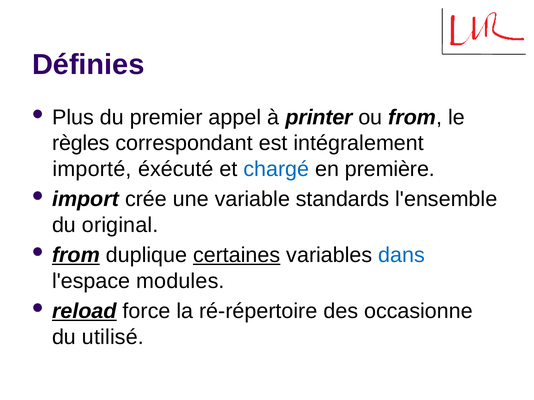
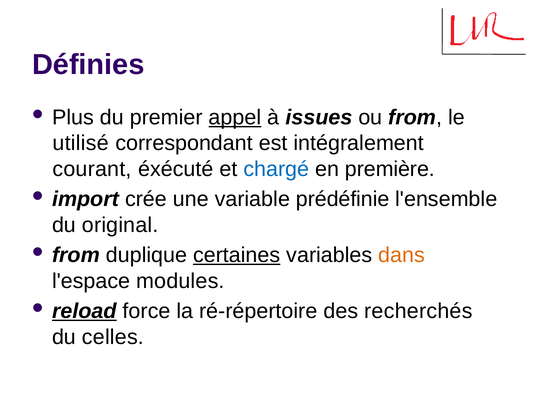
appel underline: none -> present (235, 117)
printer: printer -> issues (319, 117)
règles: règles -> utilisé (81, 143)
importé: importé -> courant (92, 169)
standards: standards -> prédéfinie (343, 199)
from underline: present -> none (76, 255)
dans colour: blue -> orange (402, 255)
occasionne: occasionne -> recherchés (418, 312)
utilisé: utilisé -> celles (113, 337)
